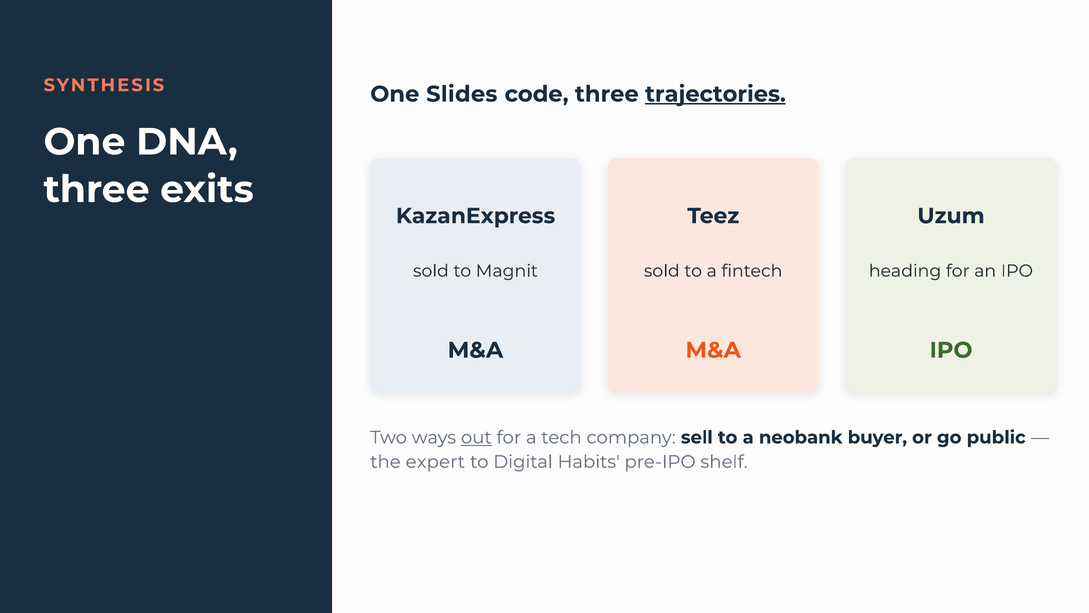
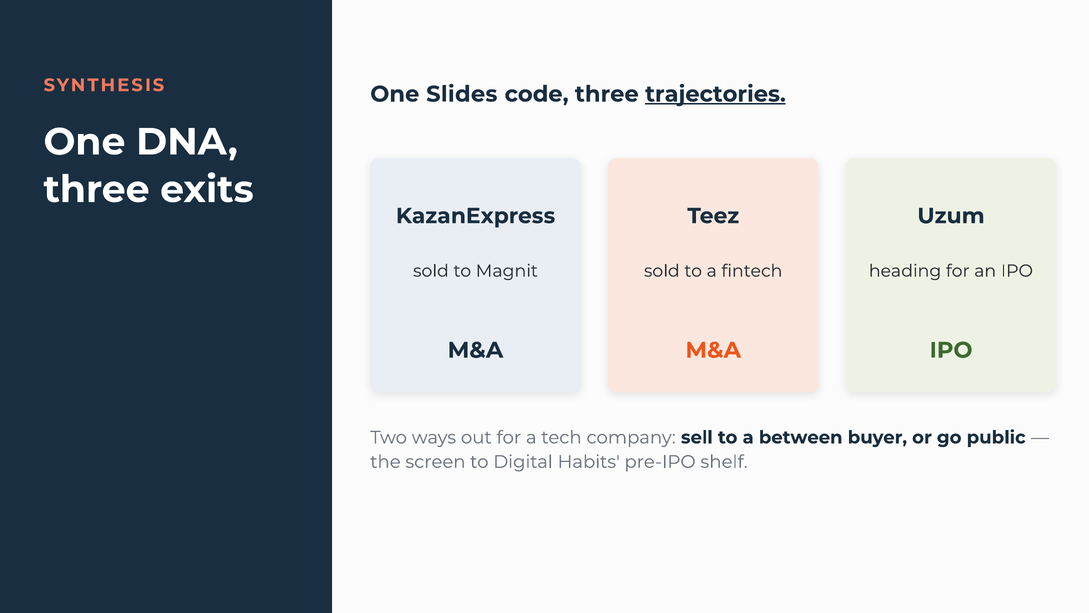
out underline: present -> none (476, 437)
neobank: neobank -> between (801, 437)
expert: expert -> screen (435, 462)
